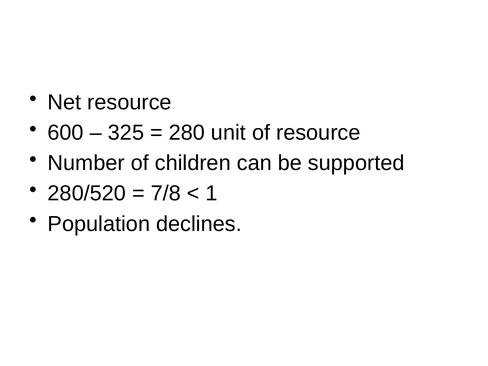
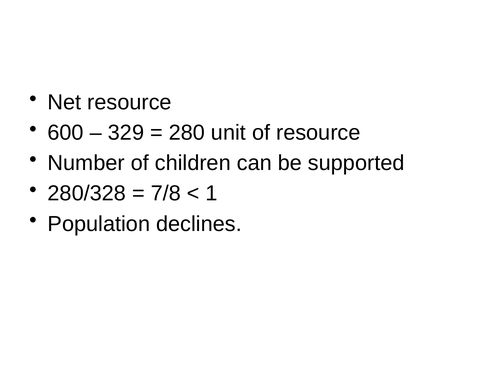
325: 325 -> 329 (126, 133)
280/520: 280/520 -> 280/328 (87, 193)
